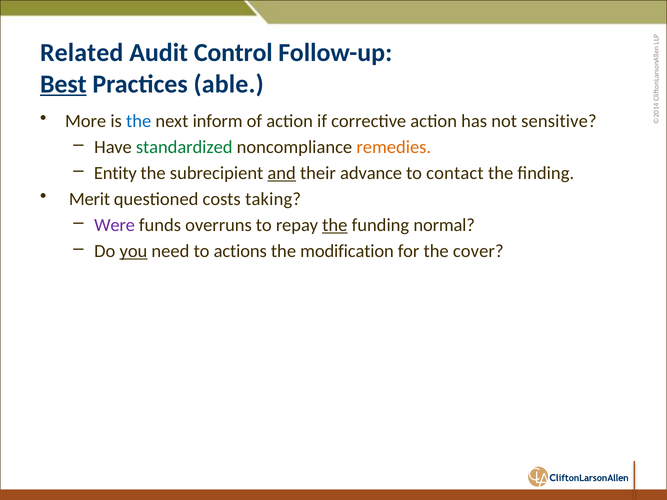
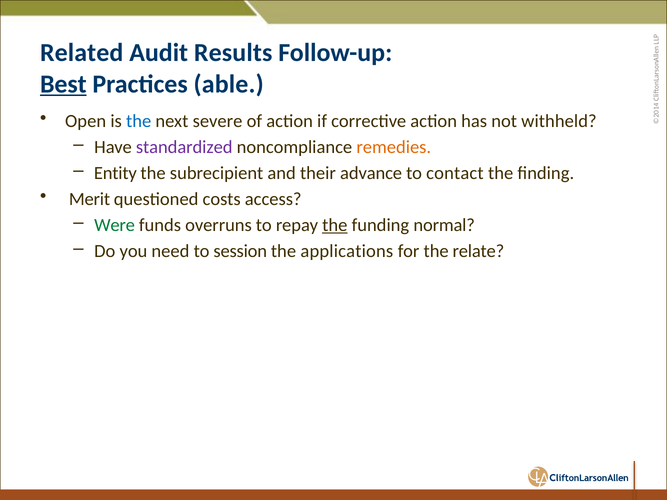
Control: Control -> Results (233, 53)
More: More -> Open (86, 121)
inform: inform -> severe (218, 121)
sensitive: sensitive -> withheld (559, 121)
standardized colour: green -> purple (184, 147)
and underline: present -> none (282, 173)
taking: taking -> access (273, 199)
Were colour: purple -> green (115, 225)
you underline: present -> none (133, 251)
actions: actions -> session (240, 251)
modification: modification -> applications (347, 251)
cover: cover -> relate (478, 251)
